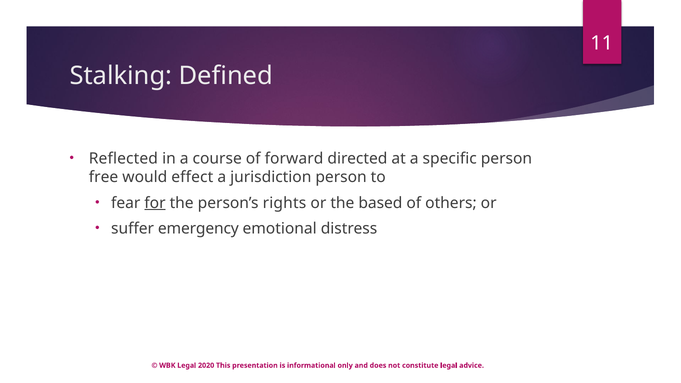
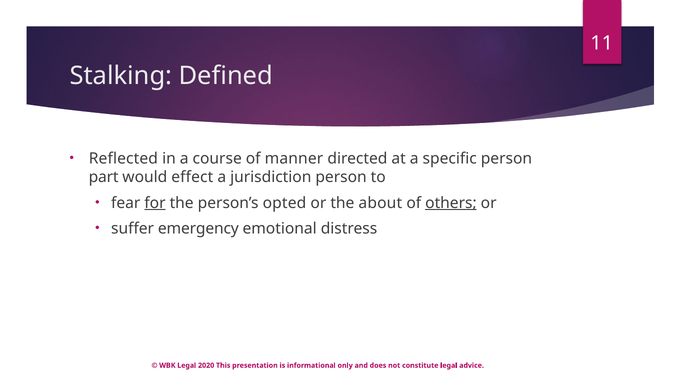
forward: forward -> manner (294, 158)
free: free -> part (104, 177)
rights: rights -> opted (284, 203)
based: based -> about (380, 203)
others underline: none -> present (451, 203)
